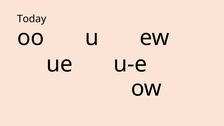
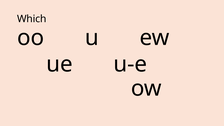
Today: Today -> Which (32, 19)
